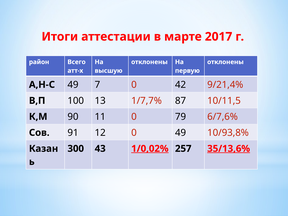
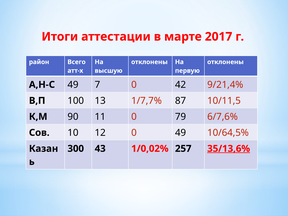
91: 91 -> 10 (73, 133)
10/93,8%: 10/93,8% -> 10/64,5% (228, 133)
1/0,02% underline: present -> none (150, 149)
